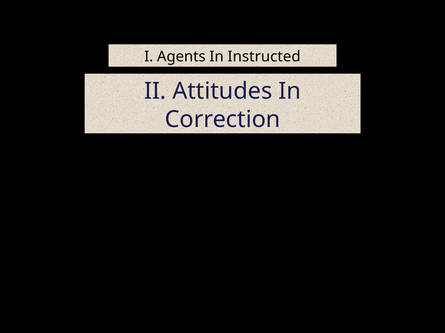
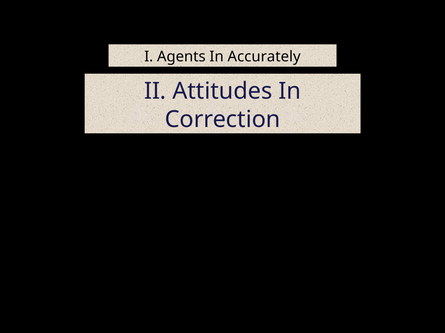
Instructed: Instructed -> Accurately (264, 57)
